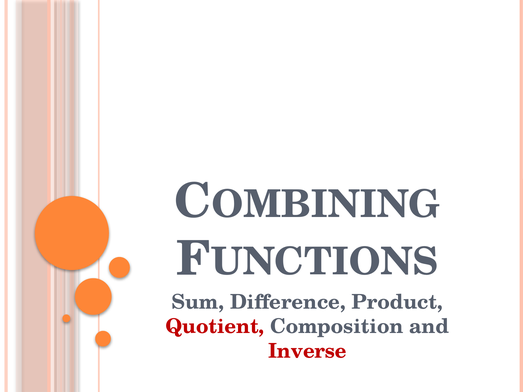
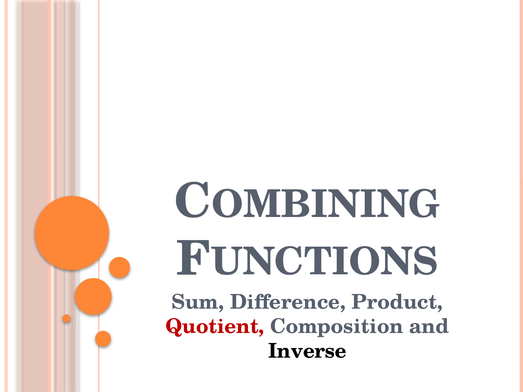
Inverse colour: red -> black (307, 351)
